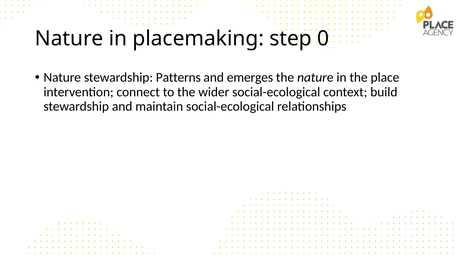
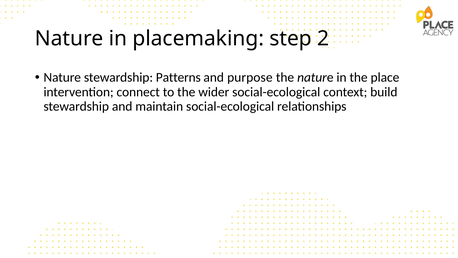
0: 0 -> 2 (323, 38)
emerges: emerges -> purpose (250, 77)
